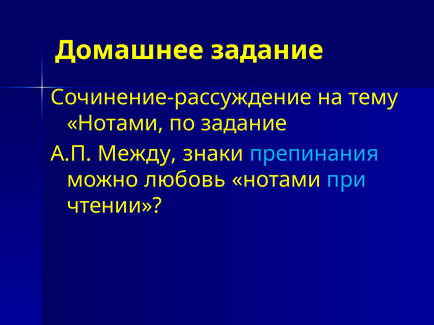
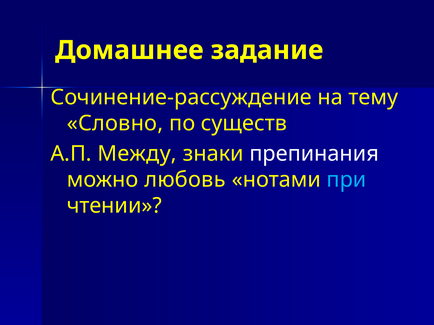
Нотами: Нотами -> Словно (115, 123)
по задание: задание -> существ (244, 123)
препинания colour: light blue -> white (314, 154)
